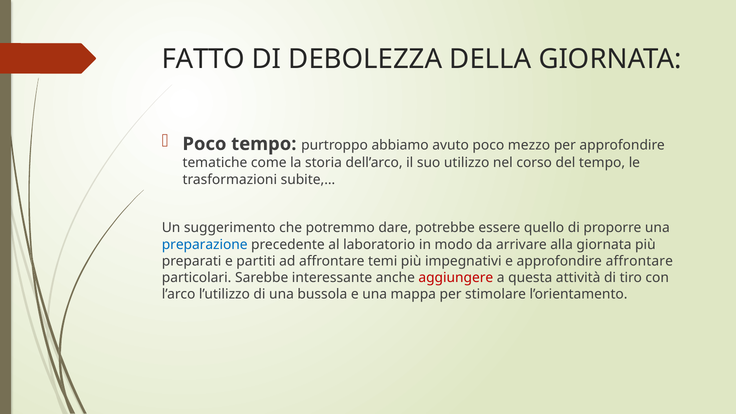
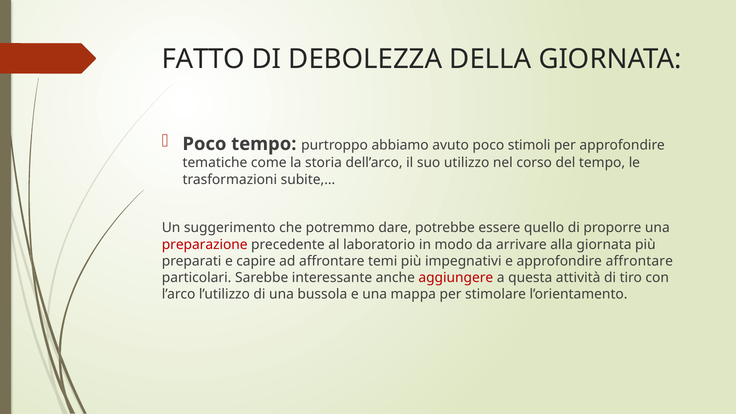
mezzo: mezzo -> stimoli (529, 145)
preparazione colour: blue -> red (205, 244)
partiti: partiti -> capire (256, 261)
